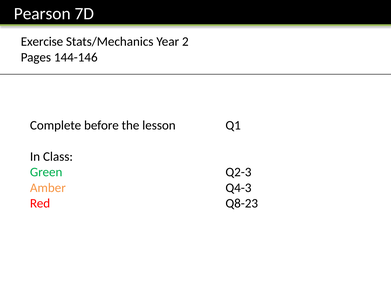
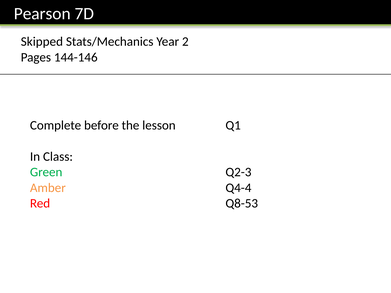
Exercise: Exercise -> Skipped (42, 42)
Q4-3: Q4-3 -> Q4-4 (238, 188)
Q8-23: Q8-23 -> Q8-53 (242, 204)
